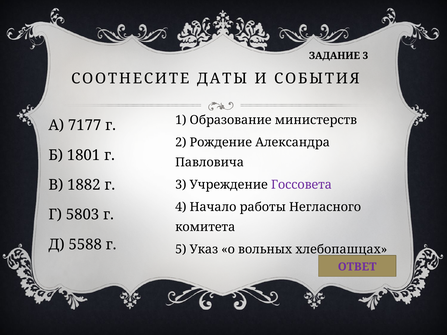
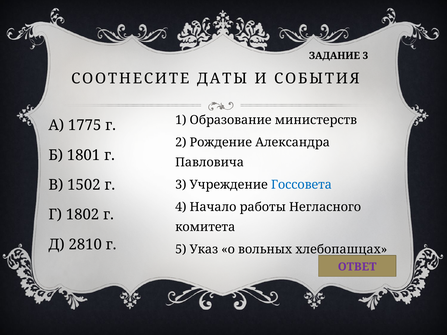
7177: 7177 -> 1775 (85, 125)
1882: 1882 -> 1502 (84, 185)
Госсовета colour: purple -> blue (301, 185)
5803: 5803 -> 1802 (83, 215)
5588: 5588 -> 2810 (85, 245)
